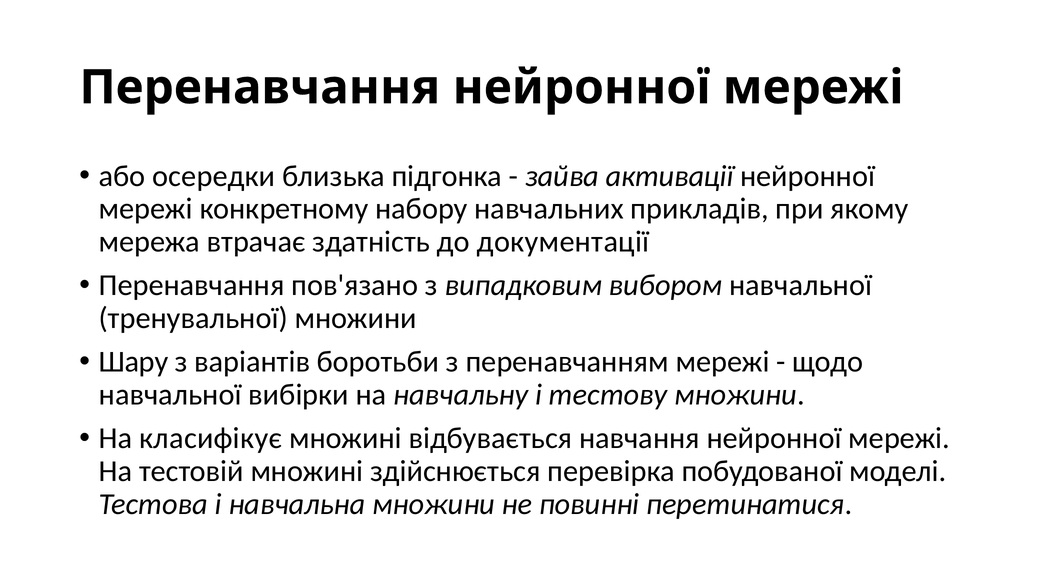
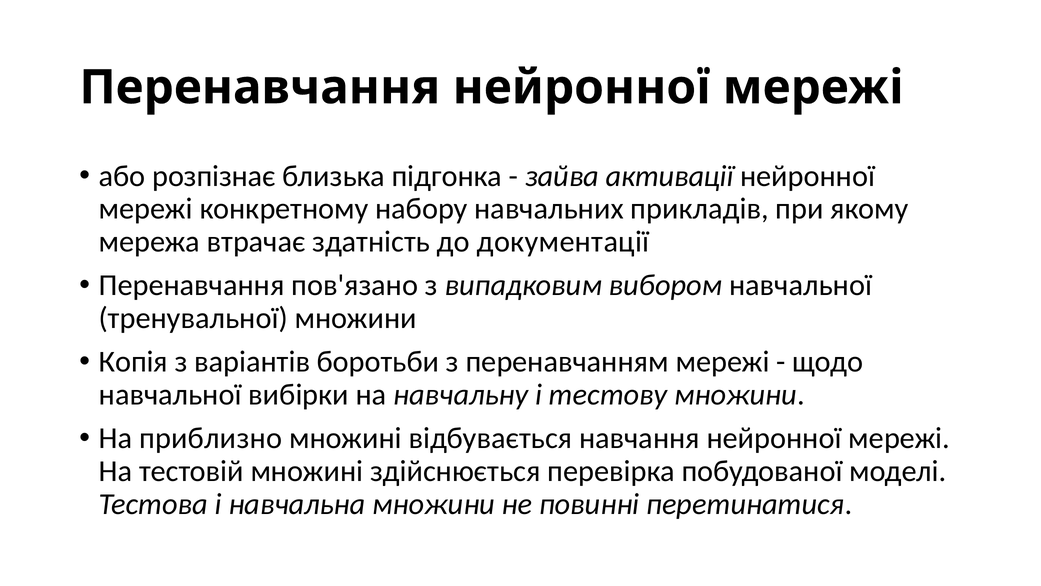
осередки: осередки -> розпізнає (214, 176)
Шару: Шару -> Копія (133, 362)
класифікує: класифікує -> приблизно (211, 438)
